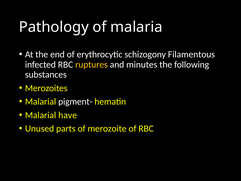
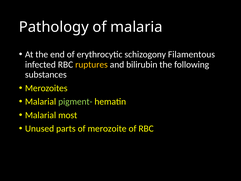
minutes: minutes -> bilirubin (142, 64)
pigment- colour: white -> light green (75, 102)
have: have -> most (68, 115)
